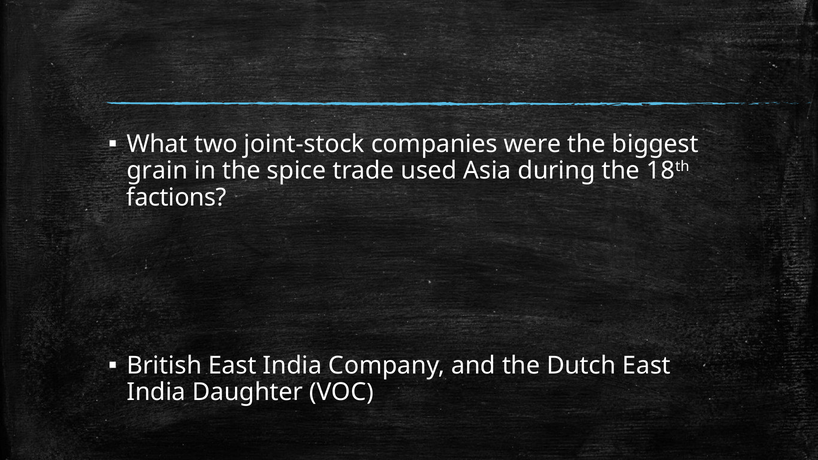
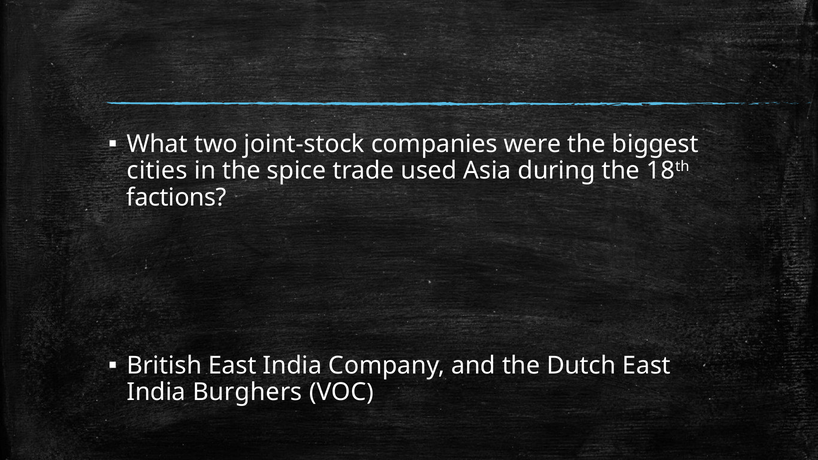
grain: grain -> cities (157, 171)
Daughter: Daughter -> Burghers (247, 392)
